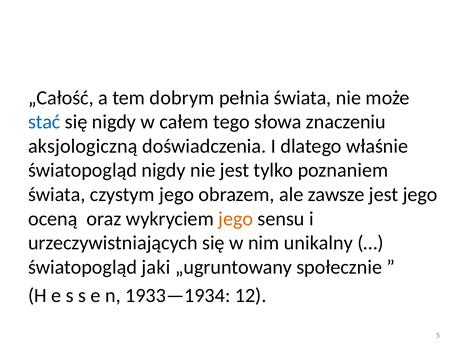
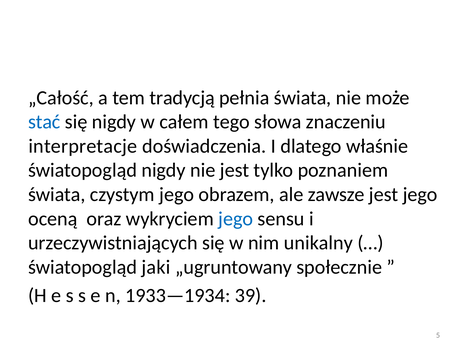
dobrym: dobrym -> tradycją (182, 98)
aksjologiczną: aksjologiczną -> interpretacje (83, 146)
jego colour: orange -> blue (236, 219)
12: 12 -> 39 (251, 295)
